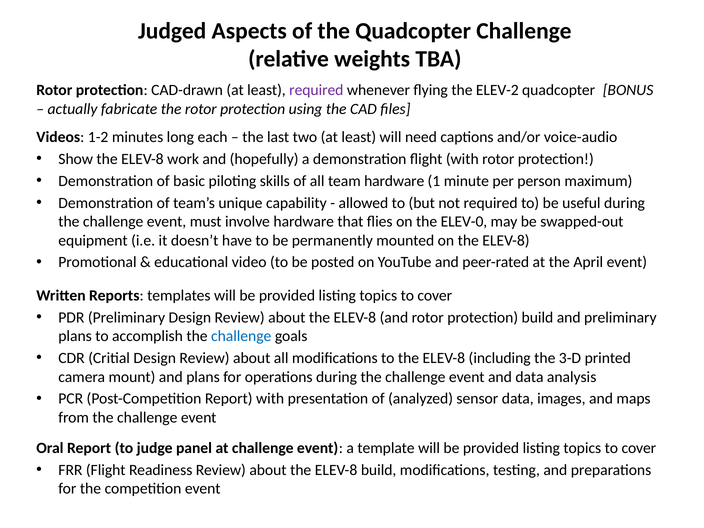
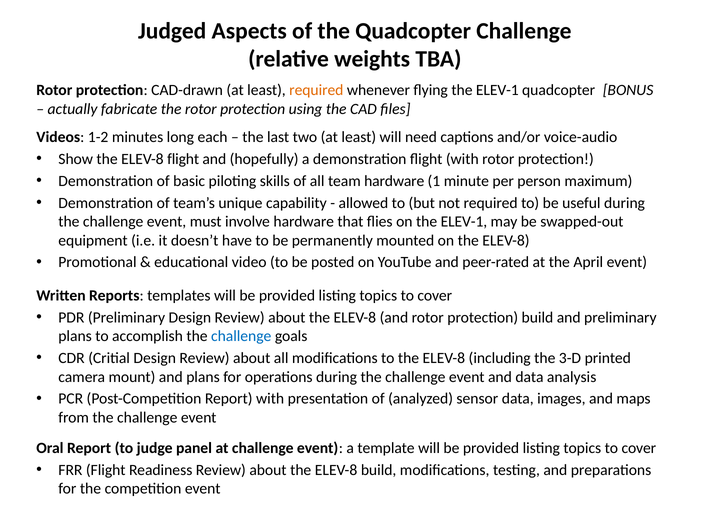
required colour: purple -> orange (316, 90)
flying the ELEV-2: ELEV-2 -> ELEV-1 (497, 90)
ELEV-8 work: work -> flight (183, 159)
on the ELEV-0: ELEV-0 -> ELEV-1 (464, 222)
